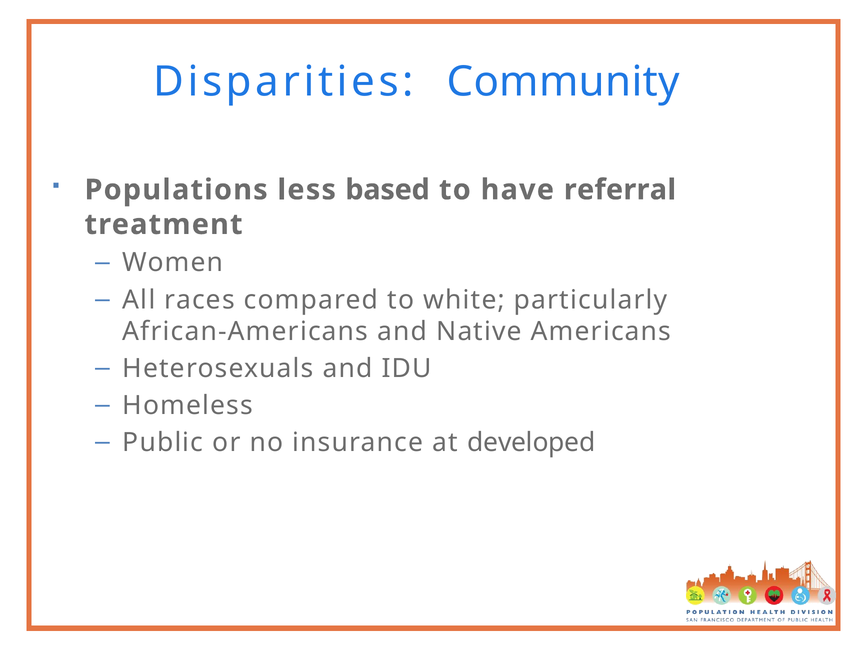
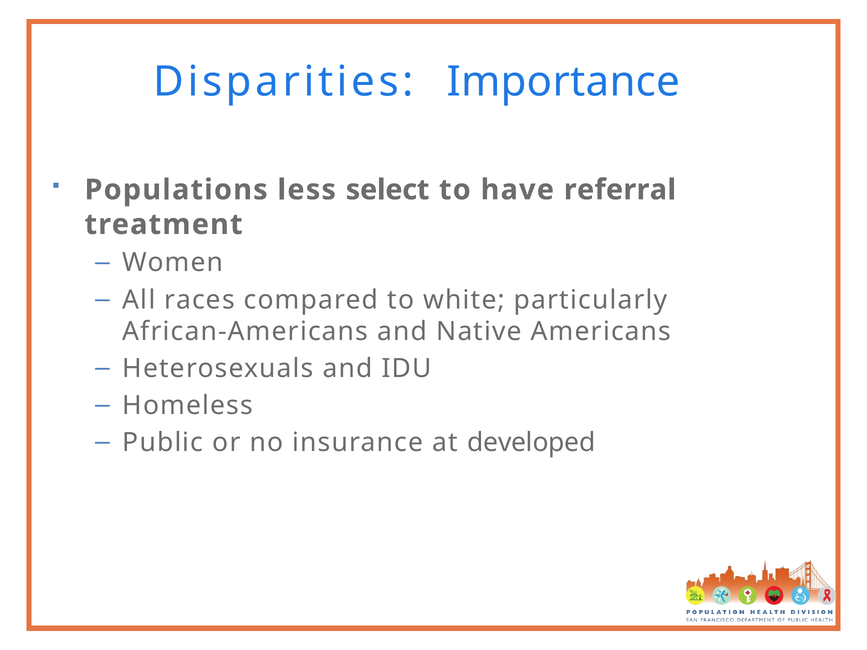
Community: Community -> Importance (563, 82)
based: based -> select (388, 190)
